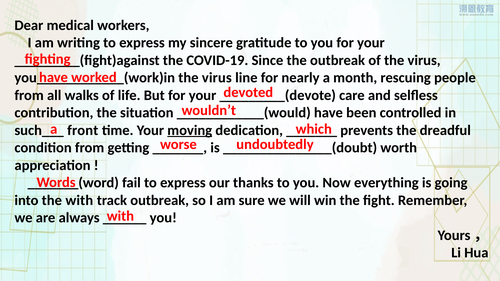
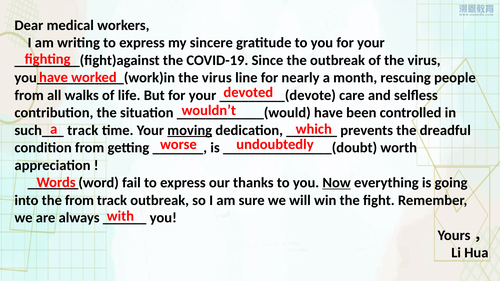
front: front -> track (83, 130)
Now underline: none -> present (337, 183)
the with: with -> from (79, 200)
